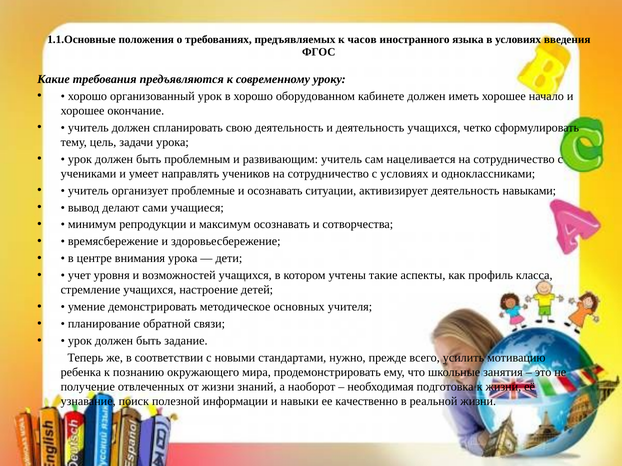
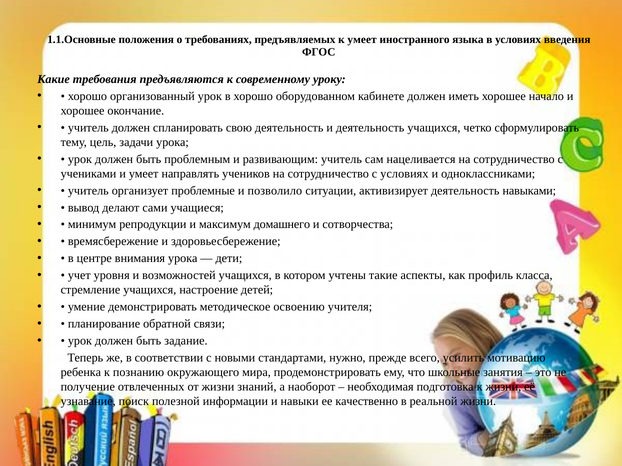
к часов: часов -> умеет (362, 40)
и осознавать: осознавать -> позволило (275, 191)
максимум осознавать: осознавать -> домашнего (282, 225)
основных: основных -> освоению (299, 307)
